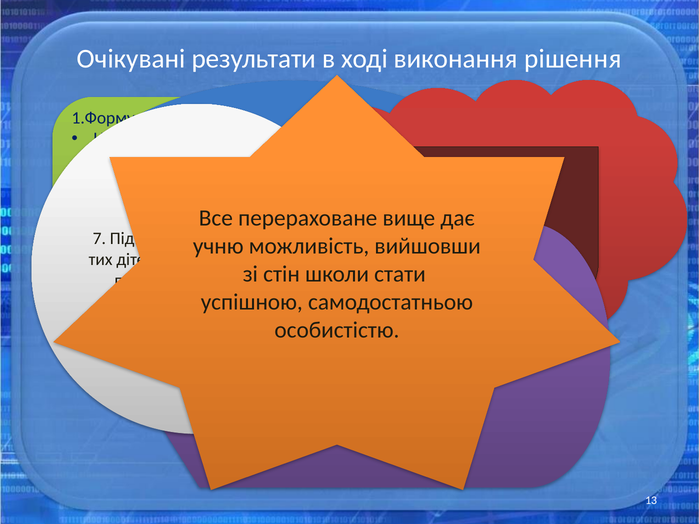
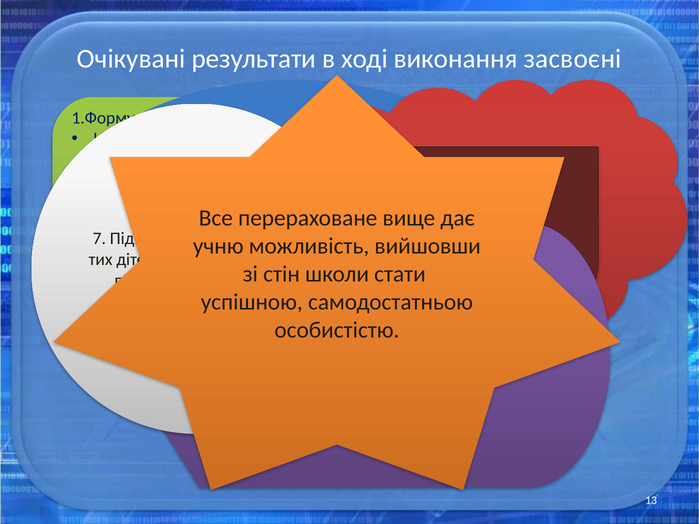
виконання рішення: рішення -> засвоєні (573, 59)
